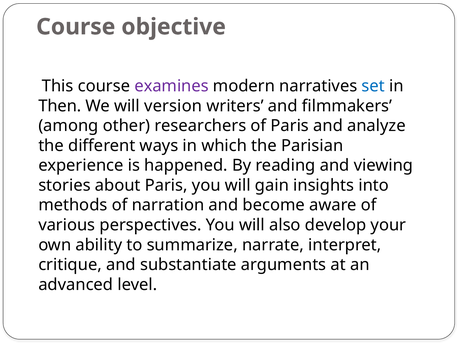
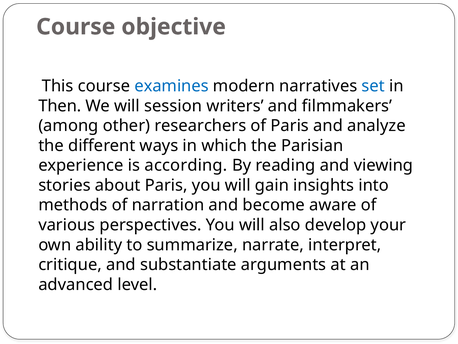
examines colour: purple -> blue (172, 86)
version: version -> session (173, 106)
happened: happened -> according (186, 165)
